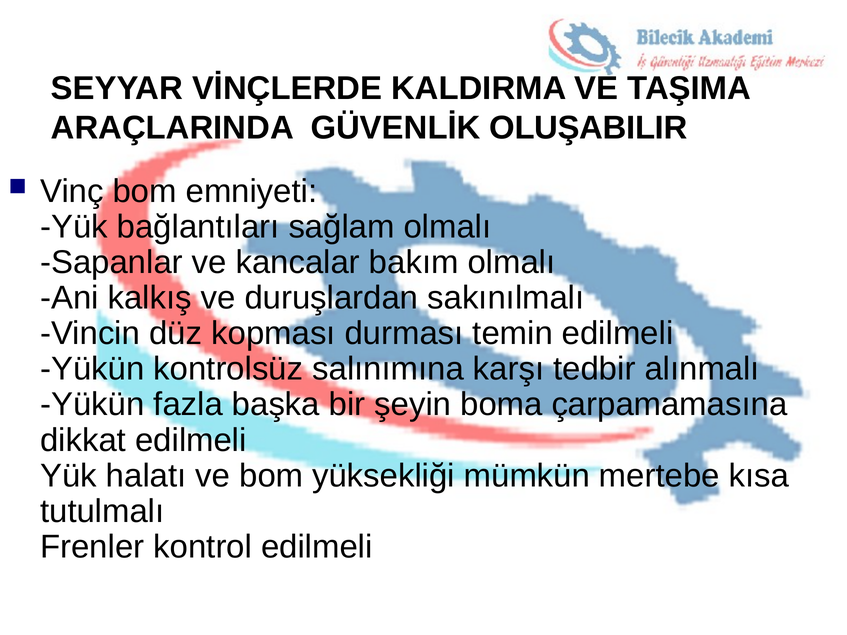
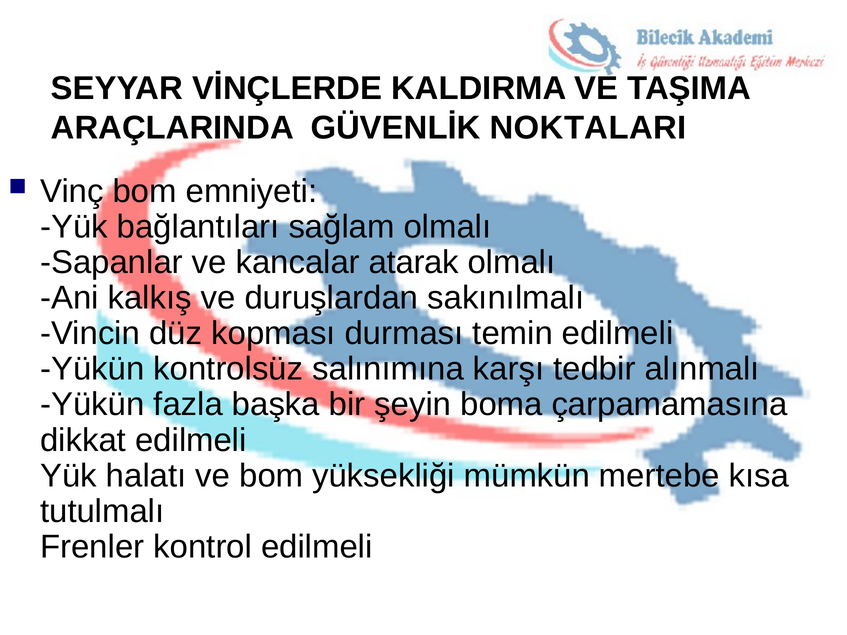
OLUŞABILIR: OLUŞABILIR -> NOKTALARI (588, 128)
bakım: bakım -> atarak (414, 262)
